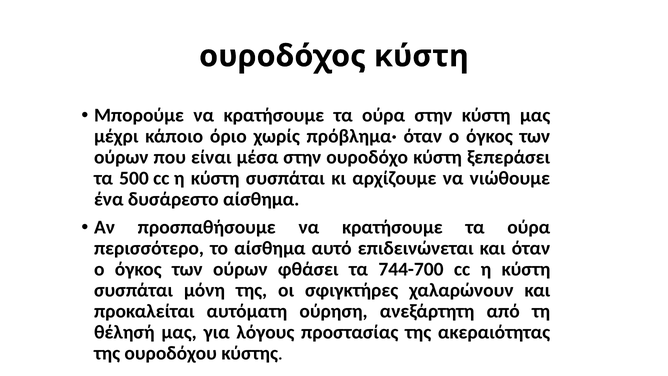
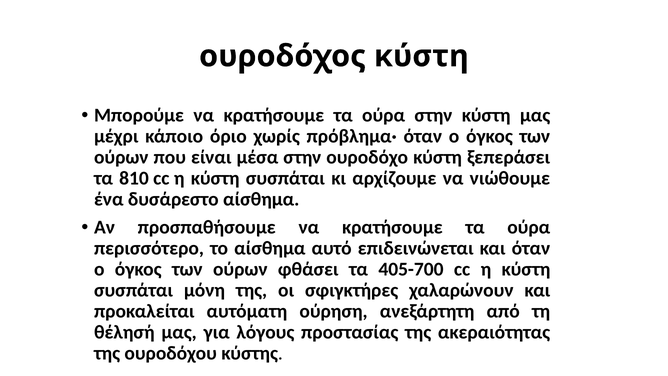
500: 500 -> 810 (134, 178)
744-700: 744-700 -> 405-700 (411, 269)
